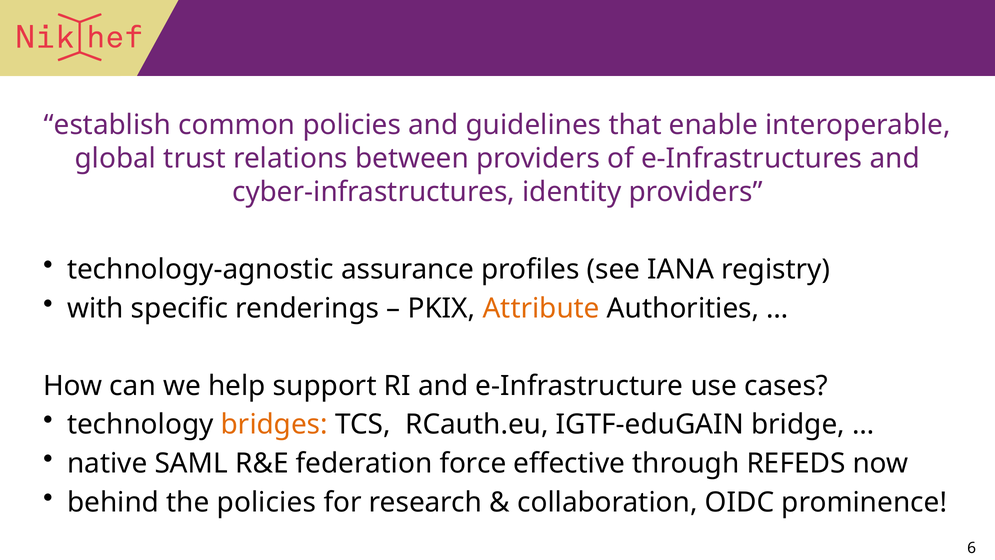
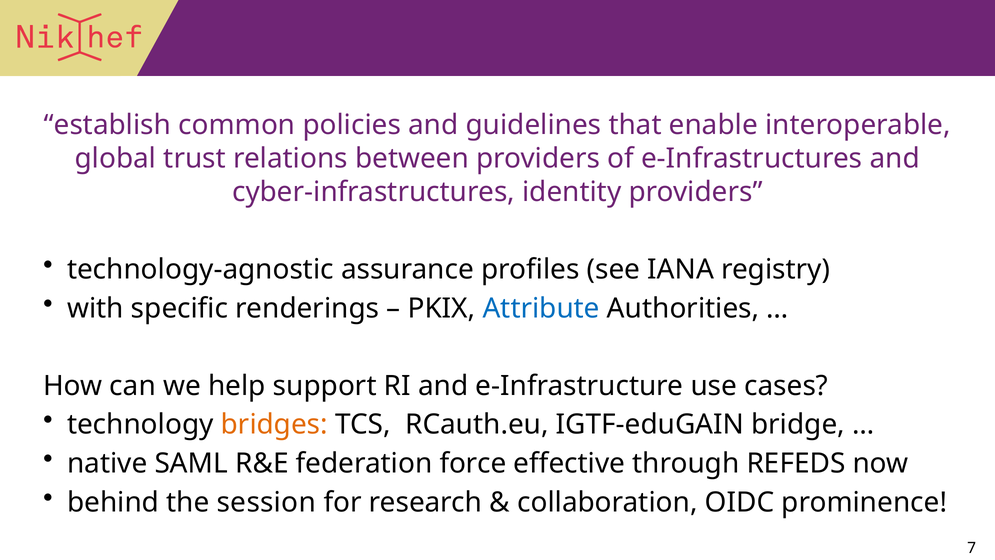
Attribute colour: orange -> blue (541, 308)
the policies: policies -> session (266, 502)
6: 6 -> 7 (972, 548)
